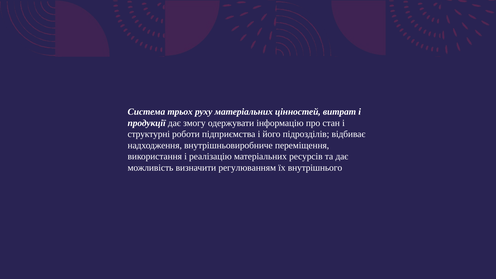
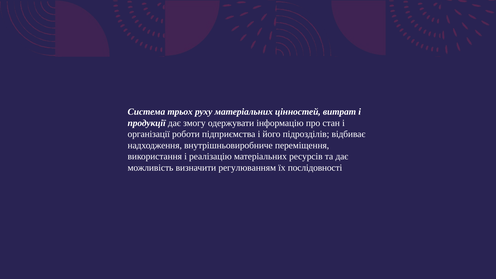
структурні: структурні -> організації (149, 134)
внутрішнього: внутрішнього -> послідовності (315, 168)
